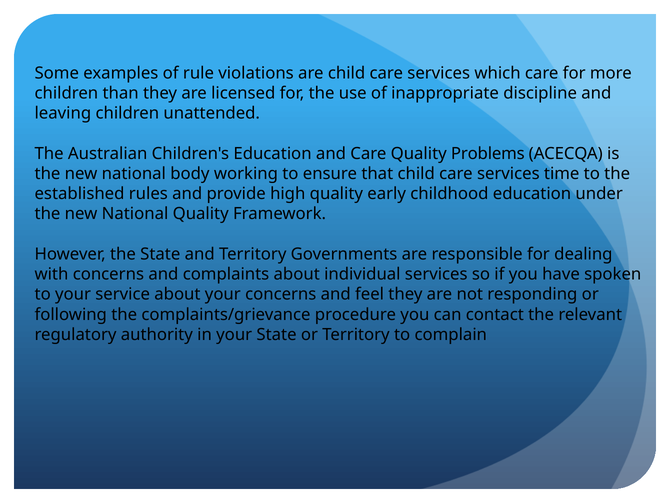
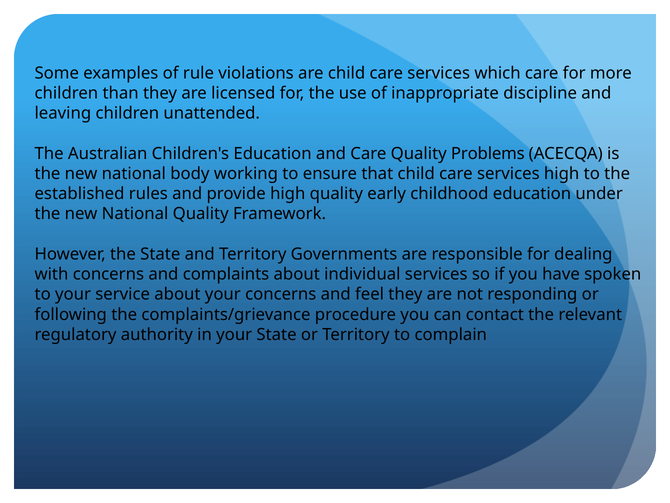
services time: time -> high (562, 173)
